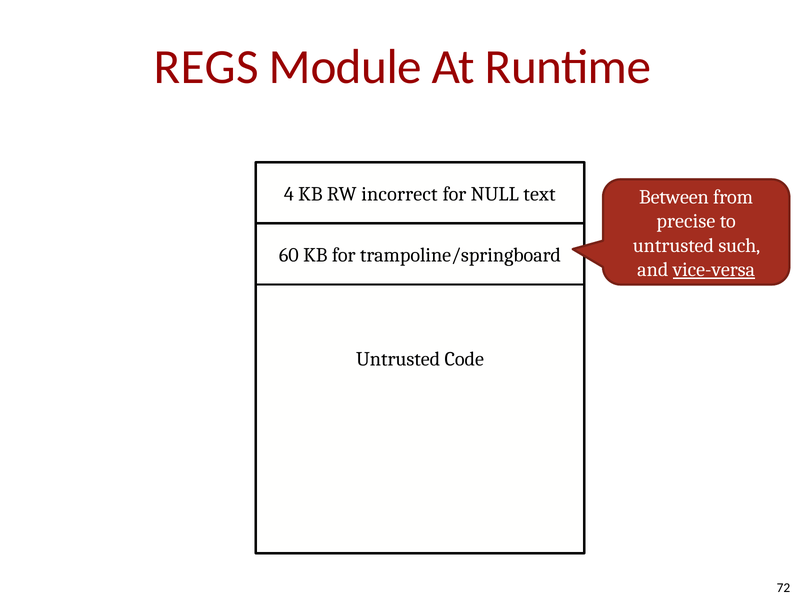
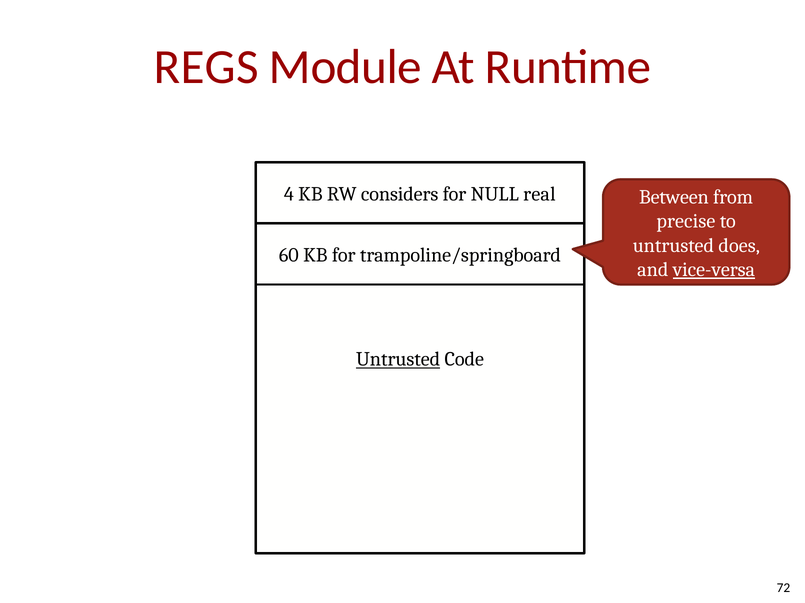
incorrect: incorrect -> considers (400, 194)
text: text -> real (539, 194)
such: such -> does (739, 246)
Untrusted underline: none -> present (398, 360)
